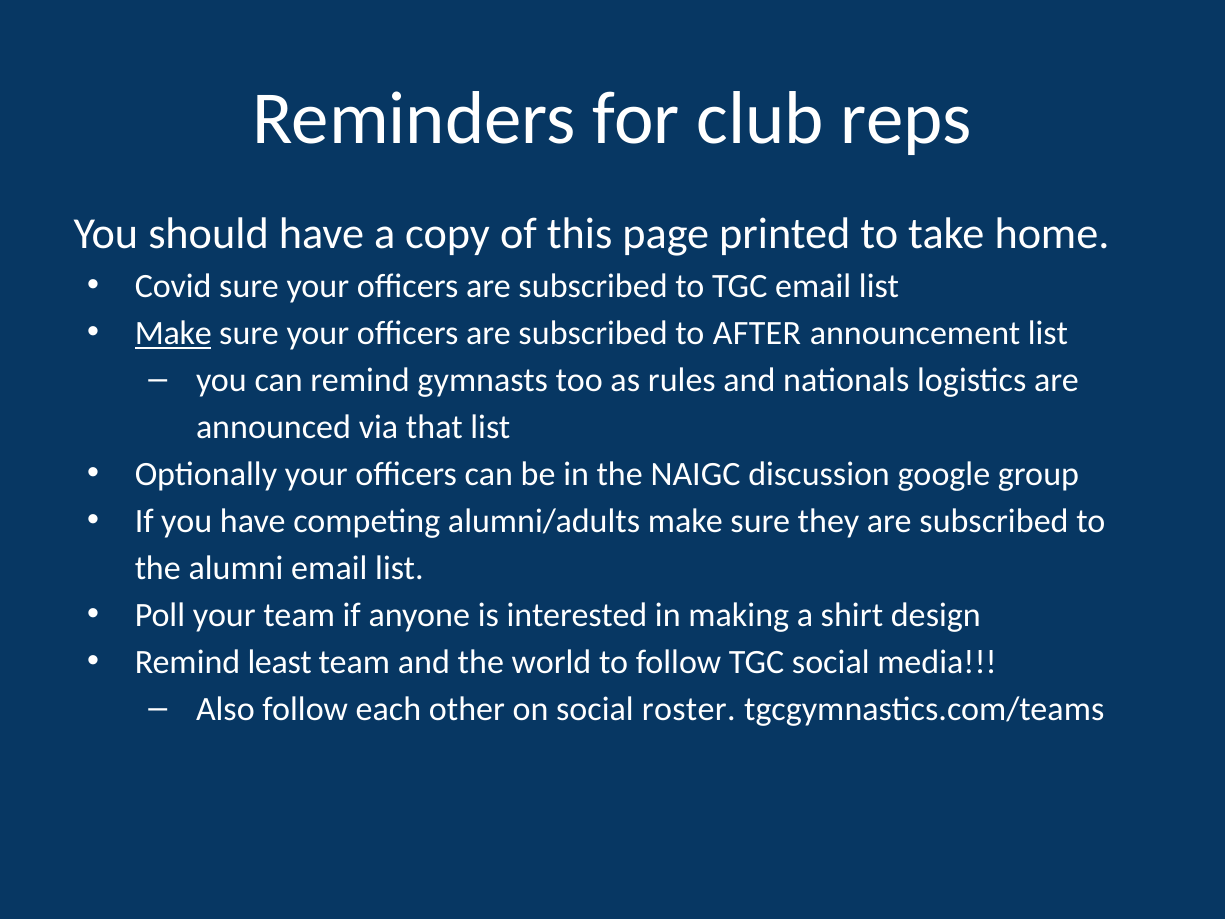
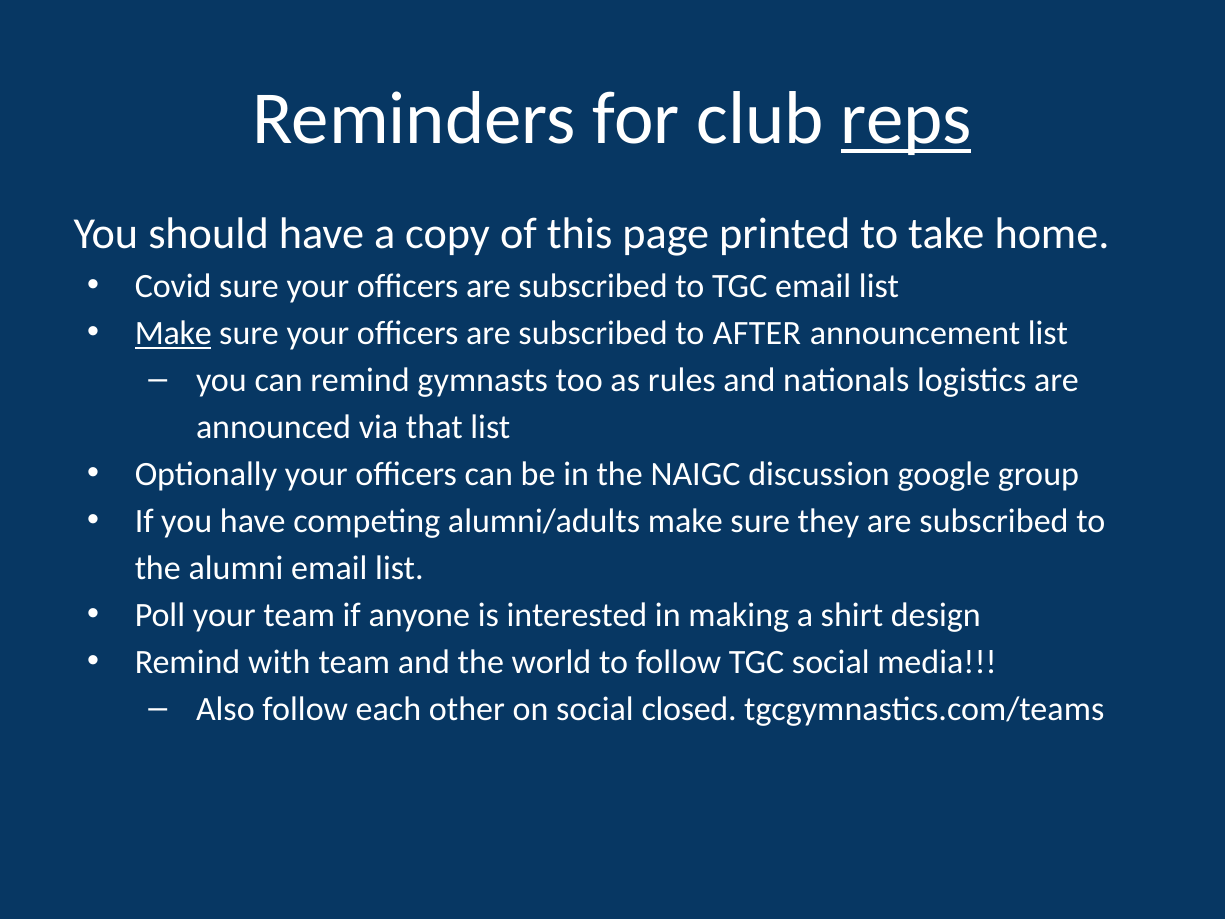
reps underline: none -> present (906, 119)
least: least -> with (279, 662)
roster: roster -> closed (689, 709)
